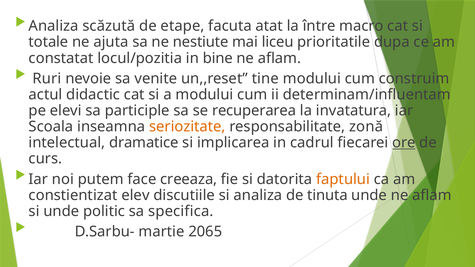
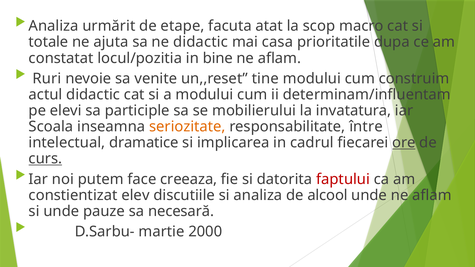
scăzută: scăzută -> urmărit (109, 26)
între: între -> scop (319, 26)
ne nestiute: nestiute -> didactic (201, 42)
liceu: liceu -> casa (278, 42)
recuperarea: recuperarea -> mobilierului (254, 111)
zonă: zonă -> între (366, 127)
curs underline: none -> present (45, 159)
faptului colour: orange -> red (343, 179)
tinuta: tinuta -> alcool (328, 195)
politic: politic -> pauze (104, 211)
specifica: specifica -> necesară (181, 211)
2065: 2065 -> 2000 (205, 232)
